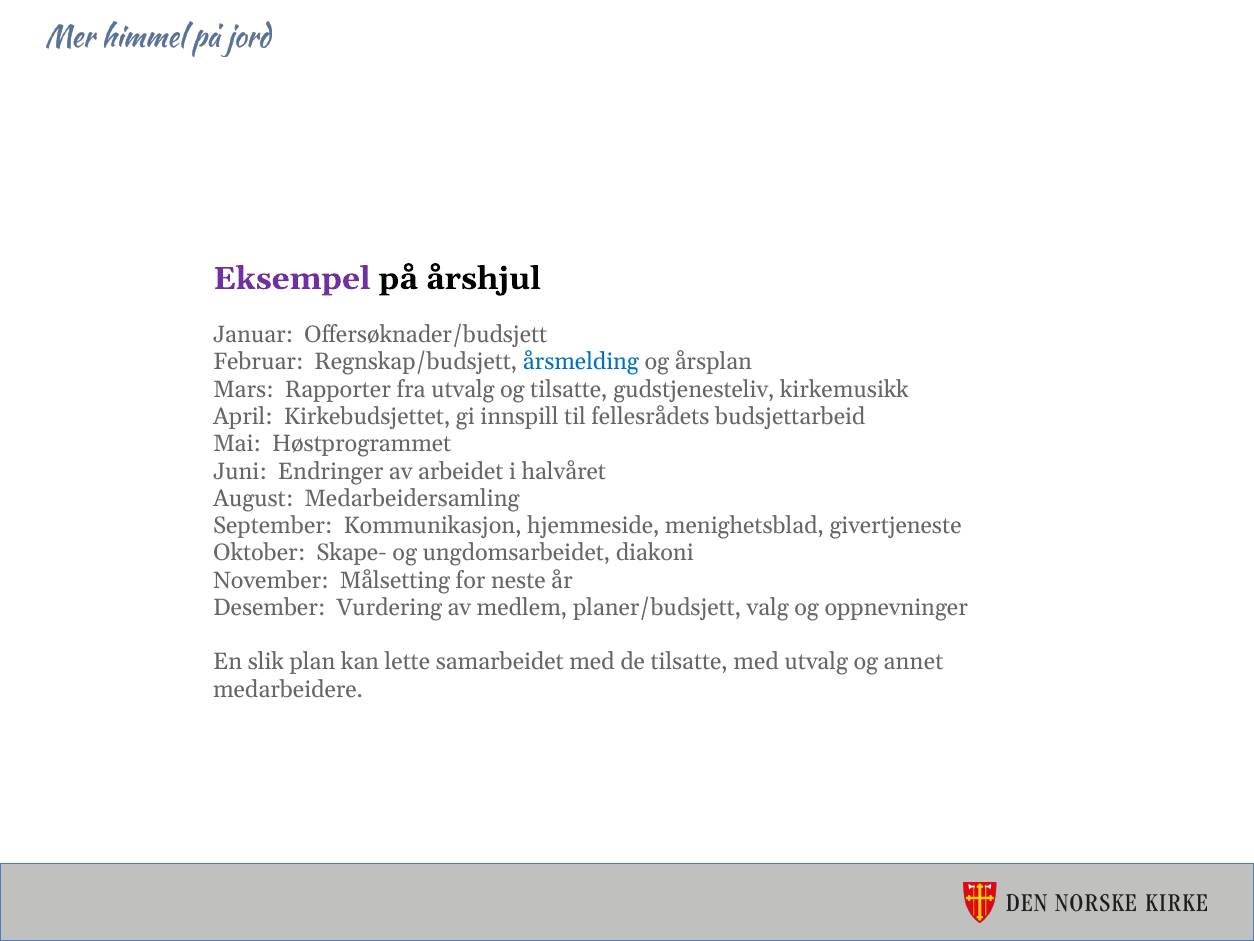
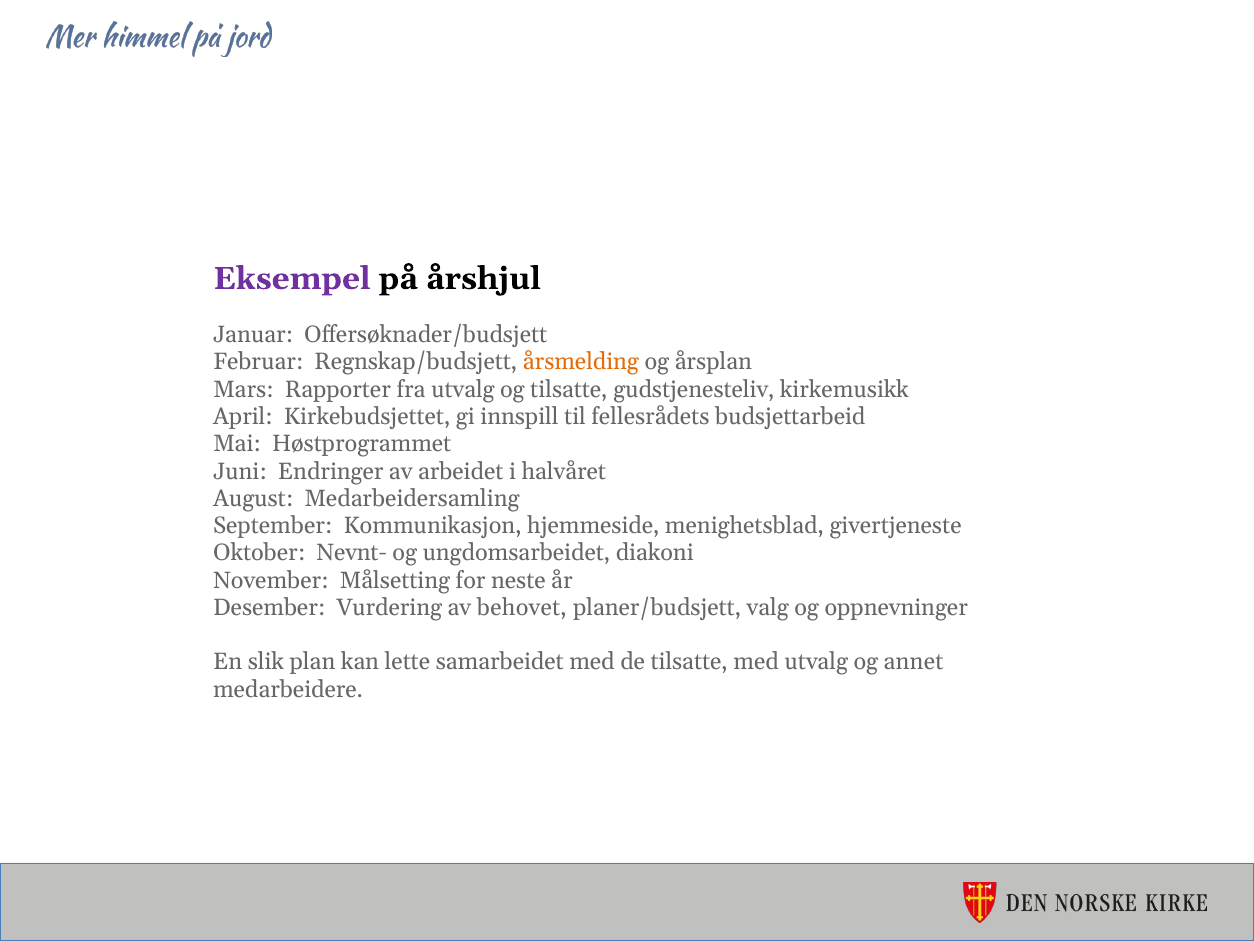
årsmelding colour: blue -> orange (581, 362)
Skape-: Skape- -> Nevnt- (352, 553)
medlem: medlem -> behovet (522, 607)
